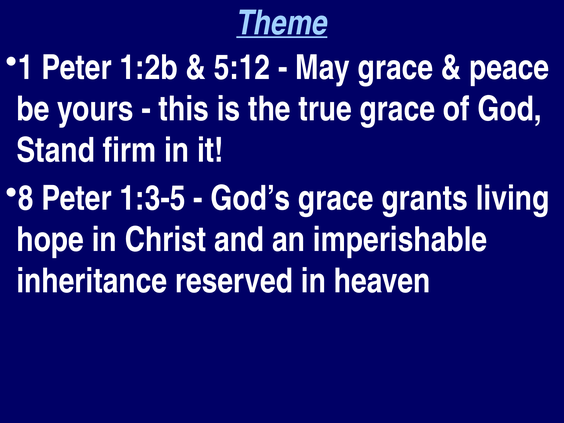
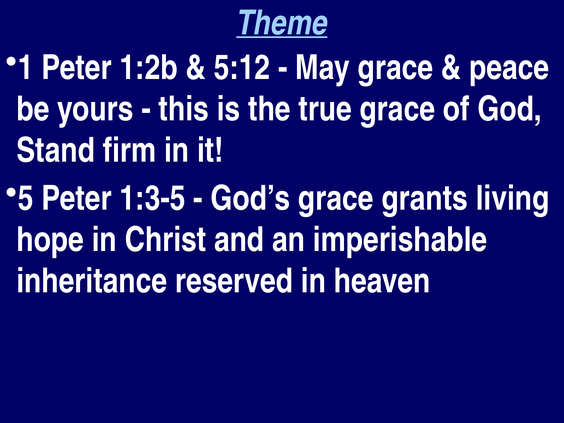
8: 8 -> 5 (26, 199)
